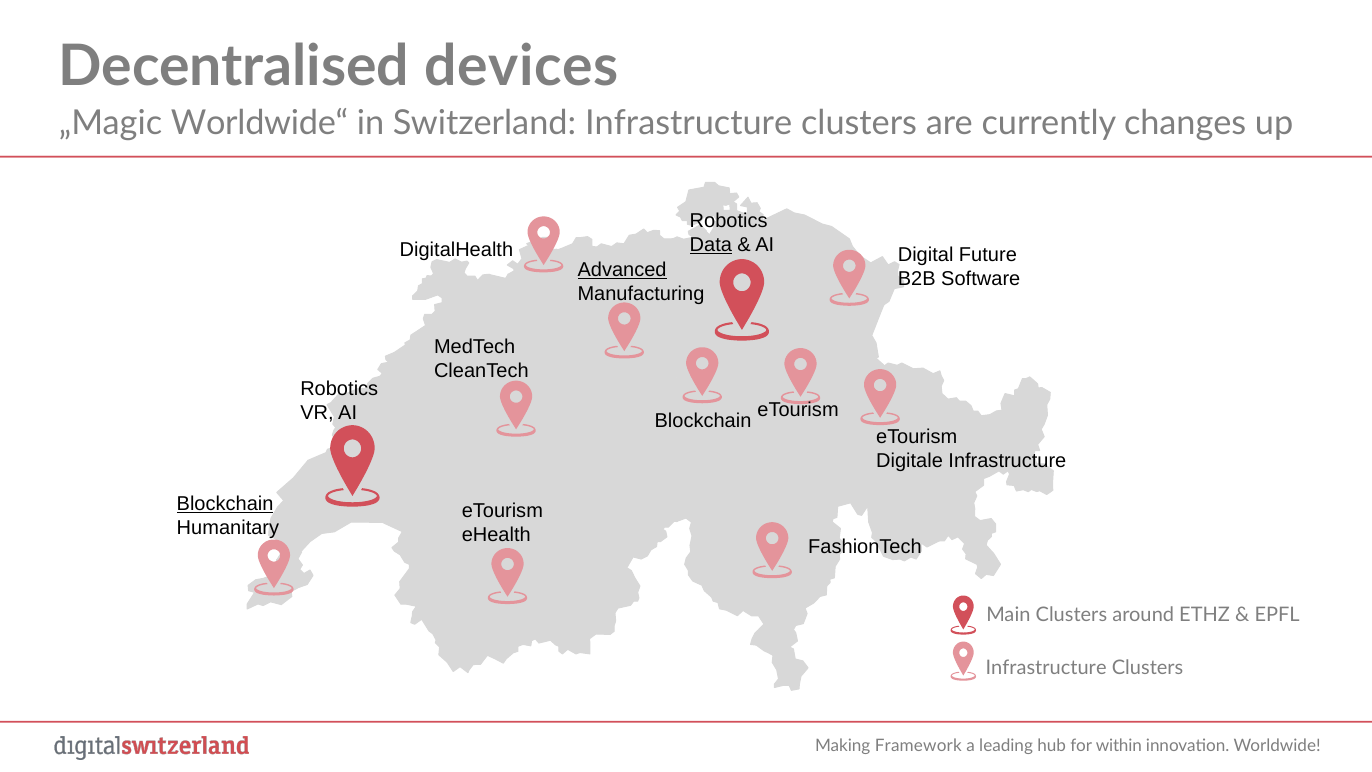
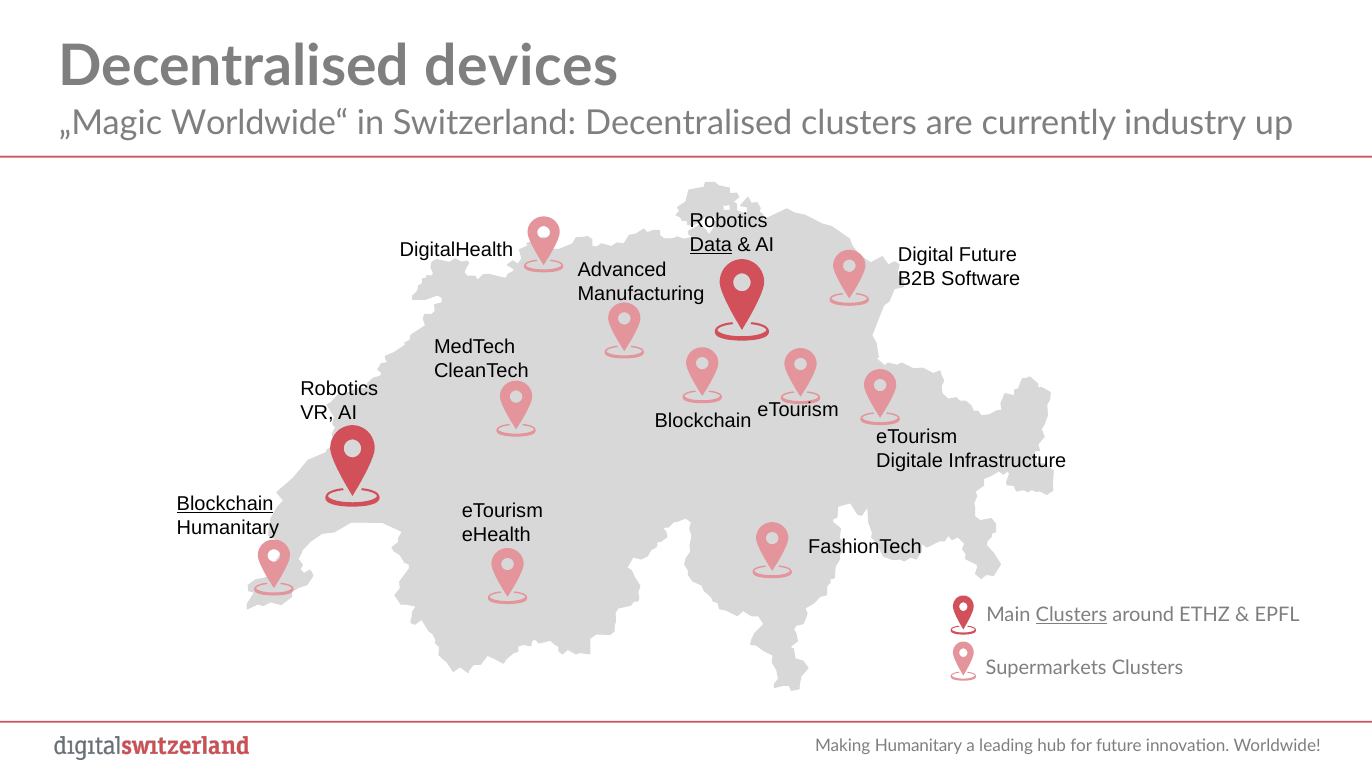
Switzerland Infrastructure: Infrastructure -> Decentralised (689, 124)
changes: changes -> industry (1185, 124)
Advanced underline: present -> none (622, 270)
Clusters underline: none -> present (1071, 615)
Infrastructure: Infrastructure -> Supermarkets (1046, 667)
Framework: Framework -> Humanitary (918, 746)
within: within -> future (1119, 746)
